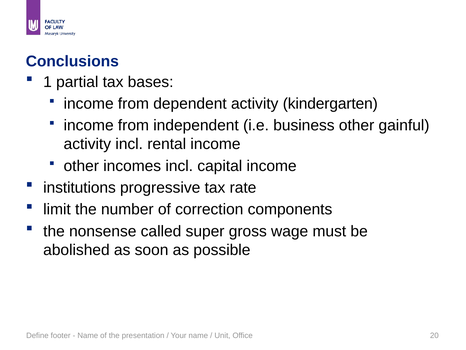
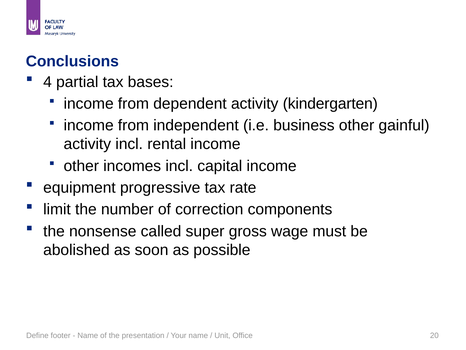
1: 1 -> 4 (48, 82)
institutions: institutions -> equipment (79, 187)
